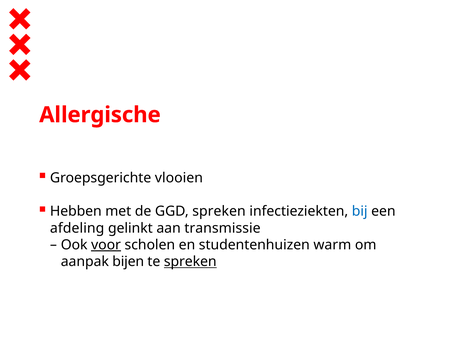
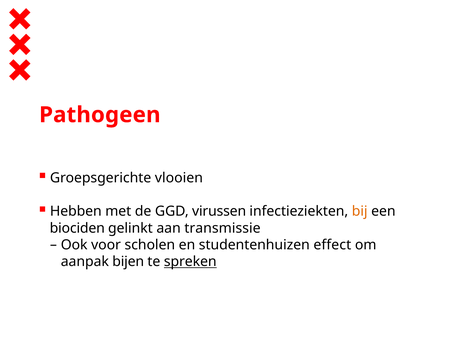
Allergische: Allergische -> Pathogeen (100, 115)
GGD spreken: spreken -> virussen (219, 212)
bij colour: blue -> orange (360, 212)
afdeling: afdeling -> biociden (77, 228)
voor underline: present -> none (106, 245)
warm: warm -> effect (332, 245)
